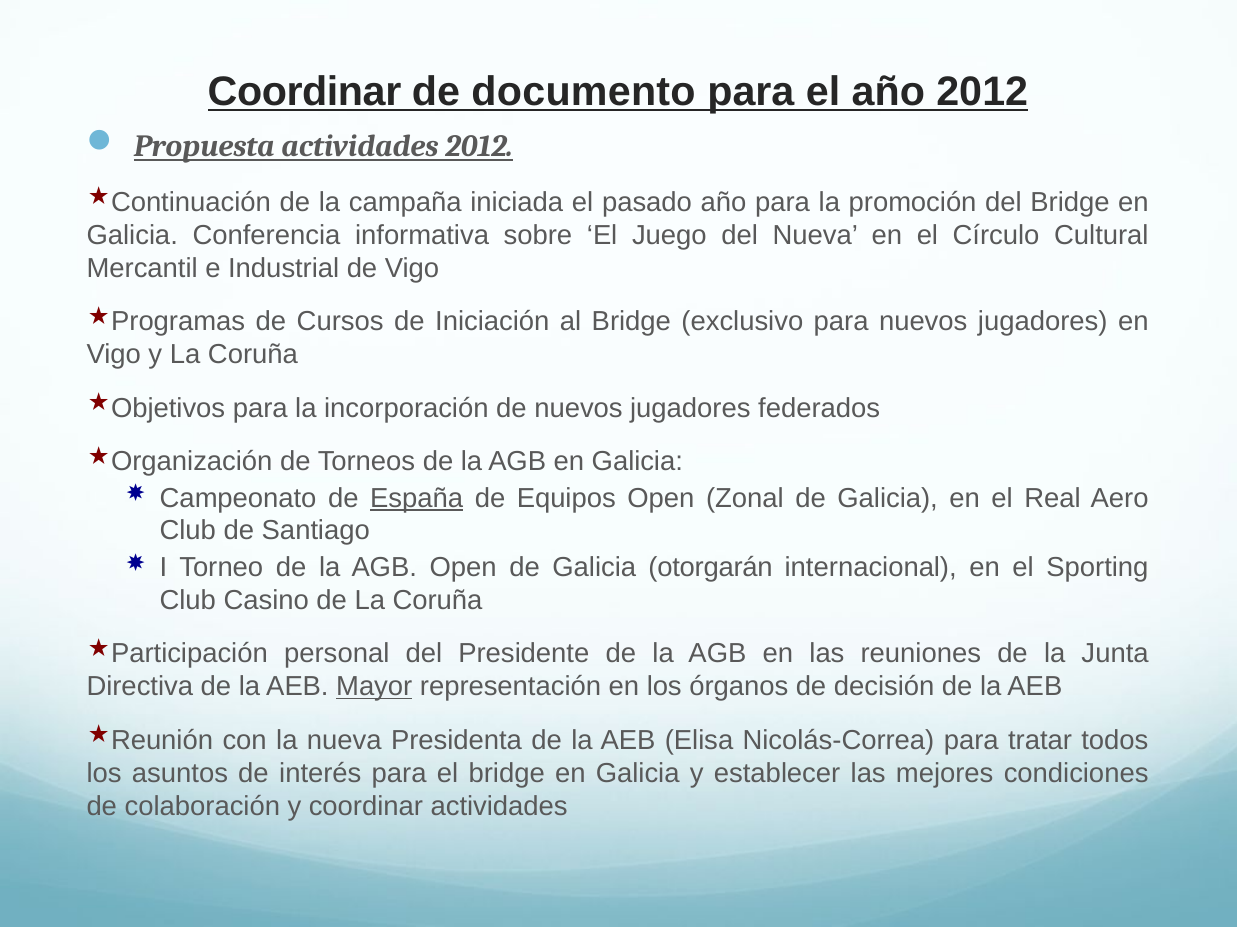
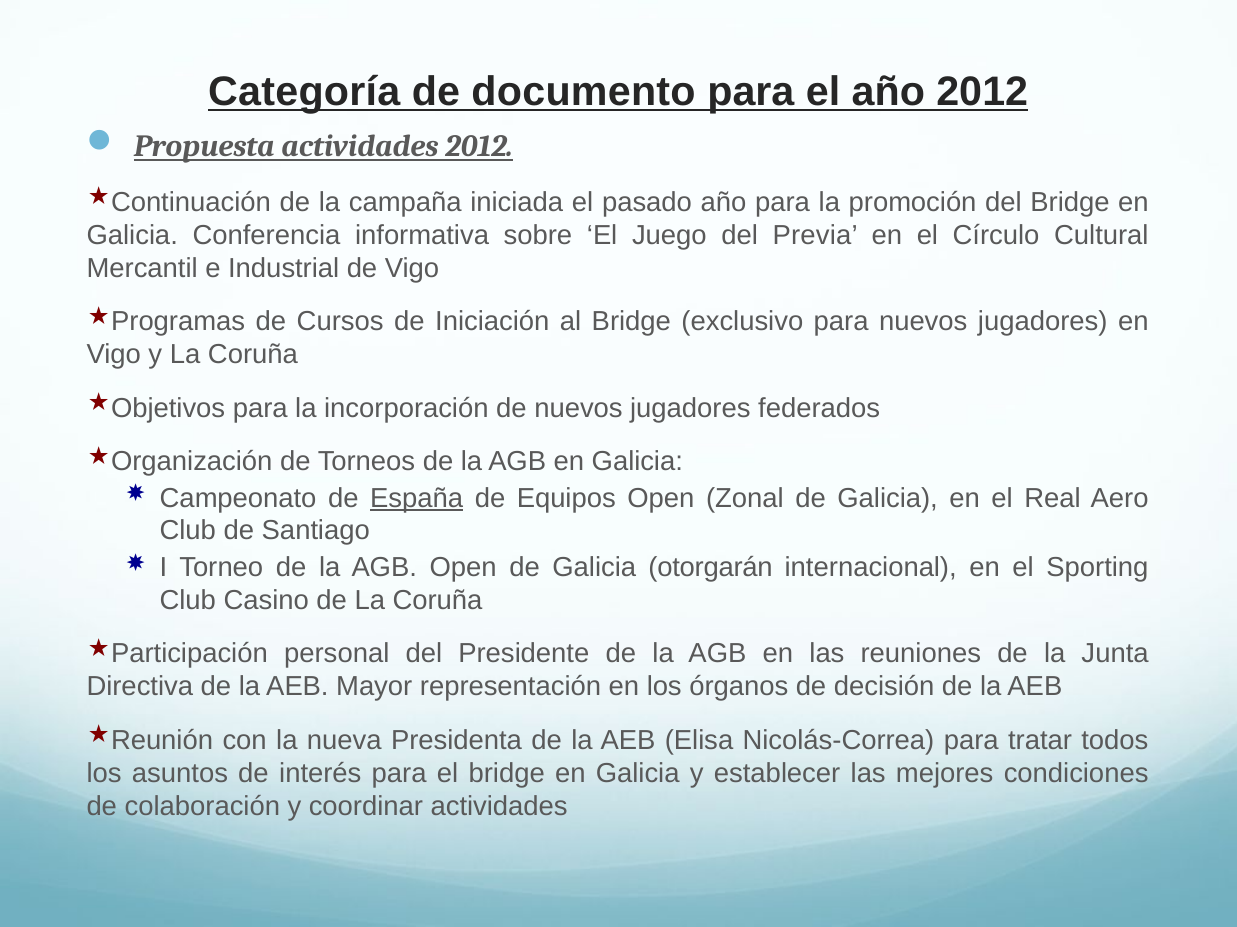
Coordinar: Coordinar -> Categoría (304, 92)
del Nueva: Nueva -> Previa (815, 235)
Mayor underline: present -> none (374, 687)
